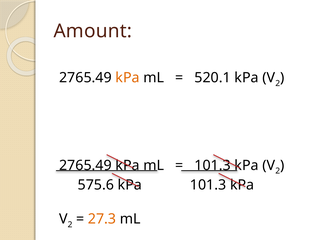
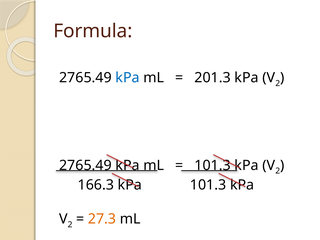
Amount: Amount -> Formula (93, 31)
kPa colour: orange -> blue (128, 78)
520.1: 520.1 -> 201.3 (213, 78)
575.6: 575.6 -> 166.3 (96, 185)
